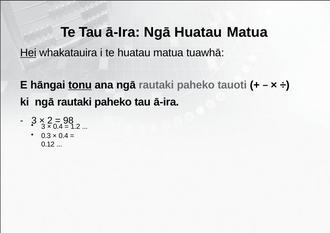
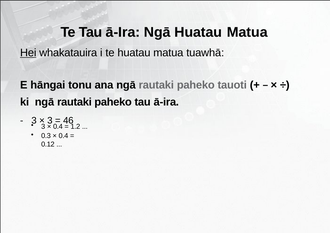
tonu underline: present -> none (80, 85)
2: 2 -> 3 (50, 121)
98: 98 -> 46 (68, 121)
